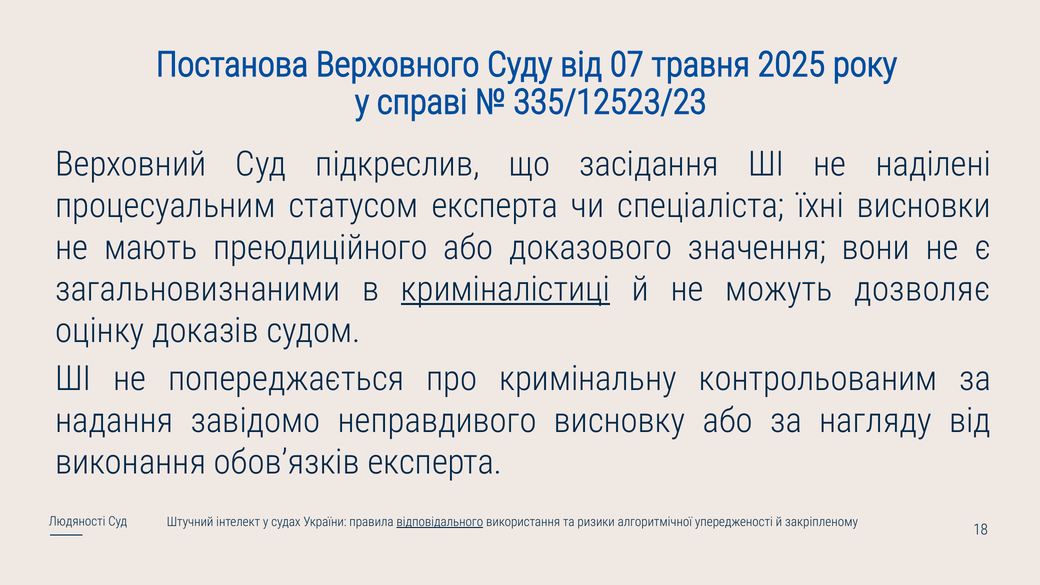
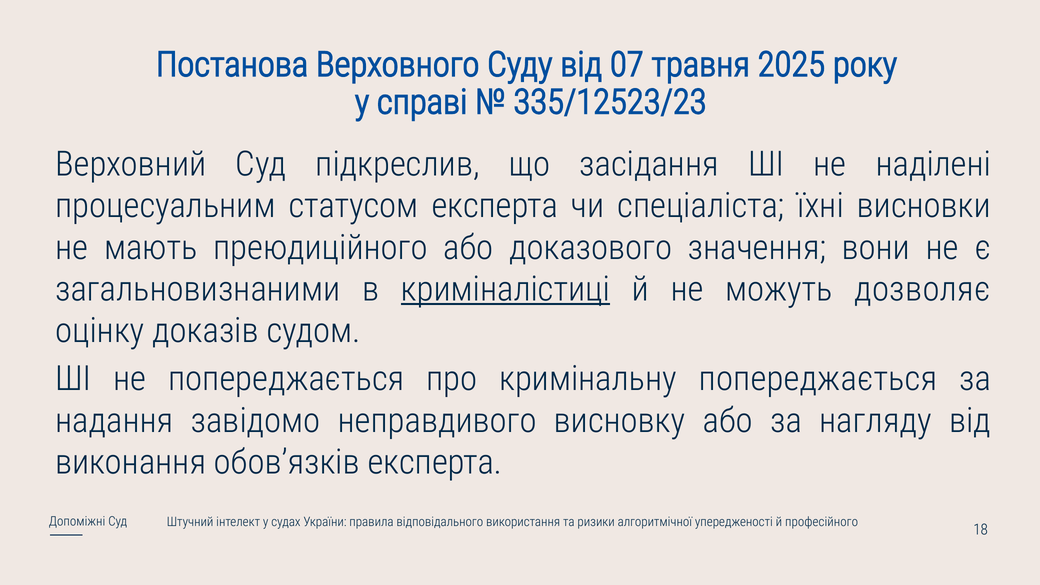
кримінальну контрольованим: контрольованим -> попереджається (818, 379)
Людяності: Людяності -> Допоміжні (77, 522)
відповідального underline: present -> none (440, 522)
закріпленому: закріпленому -> професійного (822, 522)
